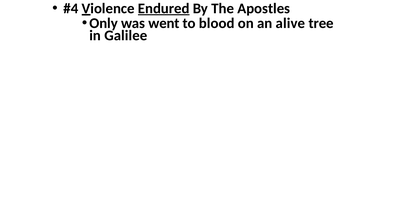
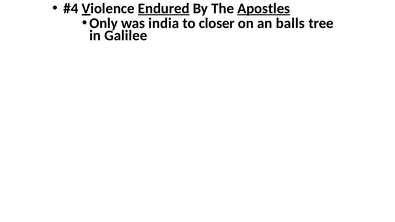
Apostles underline: none -> present (264, 8)
went: went -> india (164, 23)
blood: blood -> closer (217, 23)
alive: alive -> balls (290, 23)
